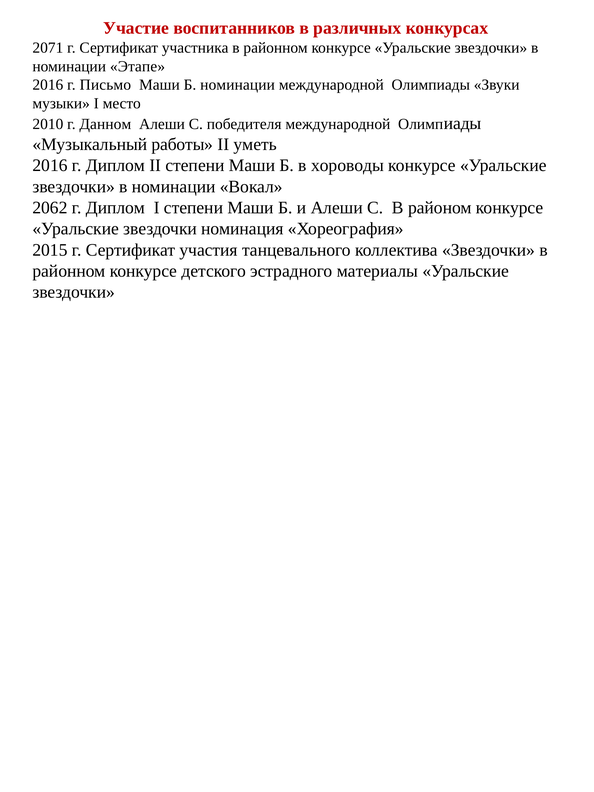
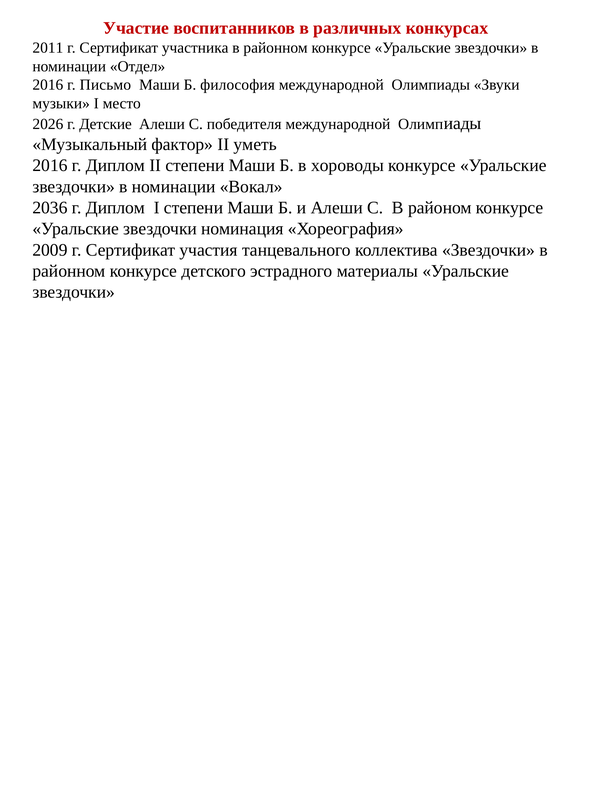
2071: 2071 -> 2011 (48, 48)
Этапе: Этапе -> Отдел (138, 66)
Б номинации: номинации -> философия (238, 85)
2010: 2010 -> 2026 (48, 124)
Данном: Данном -> Детские (106, 124)
работы: работы -> фактор (182, 144)
2062: 2062 -> 2036 (50, 208)
2015: 2015 -> 2009 (50, 250)
